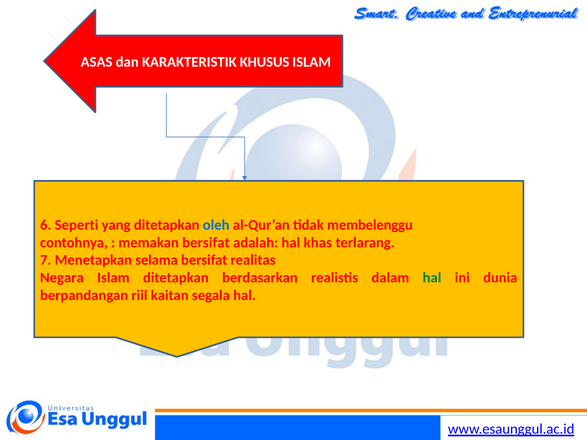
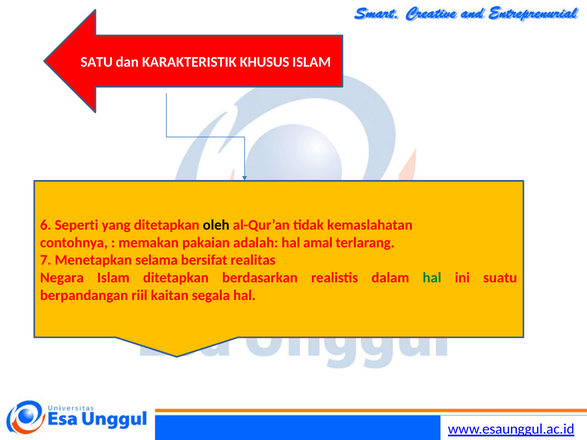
ASAS: ASAS -> SATU (97, 62)
oleh colour: blue -> black (216, 225)
membelenggu: membelenggu -> kemaslahatan (370, 225)
memakan bersifat: bersifat -> pakaian (206, 243)
khas: khas -> amal (318, 243)
dunia: dunia -> suatu (500, 278)
